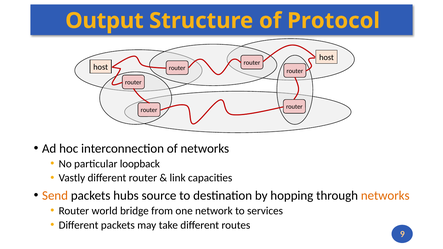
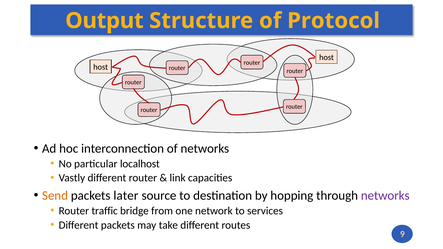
loopback: loopback -> localhost (140, 164)
hubs: hubs -> later (126, 196)
networks colour: orange -> purple (385, 196)
world: world -> traffic (105, 211)
